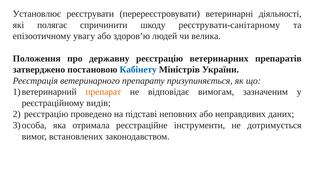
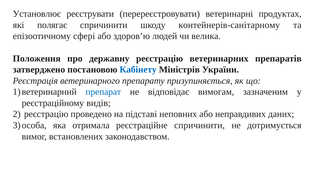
діяльності: діяльності -> продуктах (280, 14)
реєструвати-санітарному: реєструвати-санітарному -> контейнерів-санітарному (229, 25)
увагу: увагу -> сфері (84, 36)
препарат colour: orange -> blue (103, 92)
реєстраційне інструменти: інструменти -> спричинити (199, 126)
